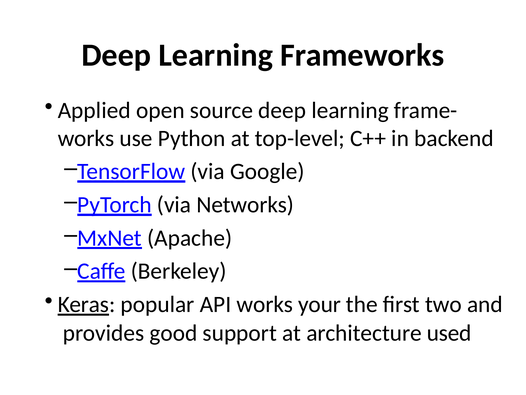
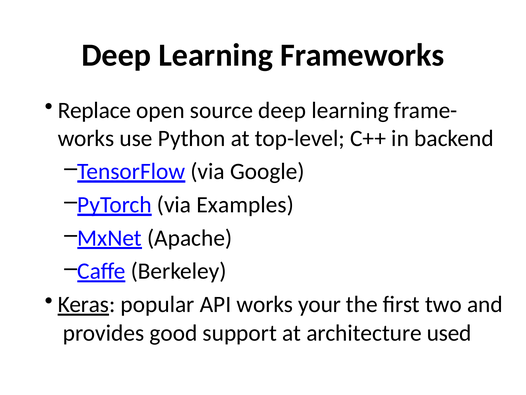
Applied: Applied -> Replace (94, 110)
Networks: Networks -> Examples (245, 204)
